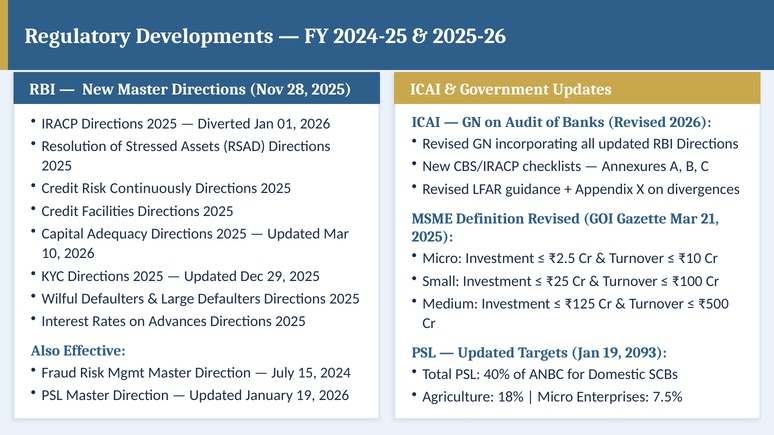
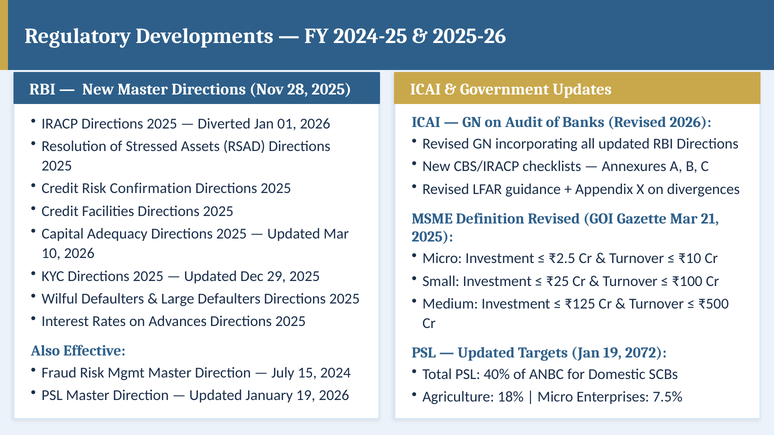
Continuously: Continuously -> Confirmation (151, 189)
2093: 2093 -> 2072 (646, 353)
